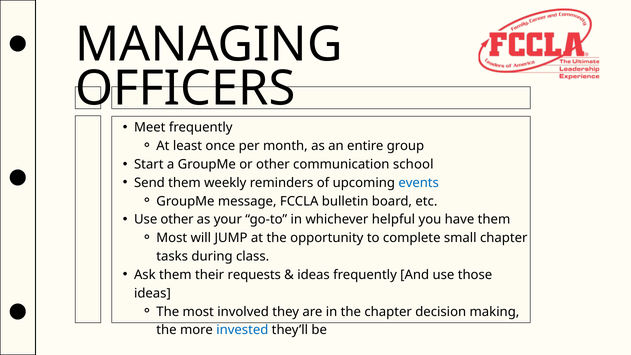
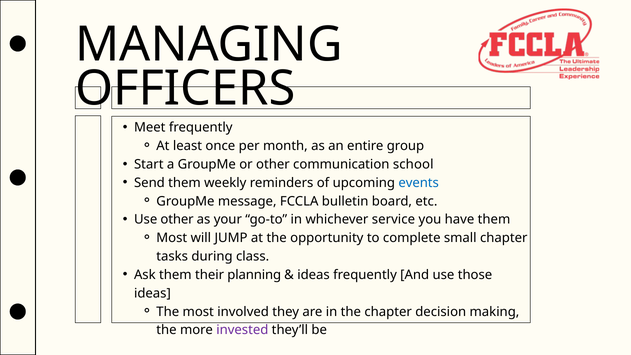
helpful: helpful -> service (393, 220)
requests: requests -> planning (254, 275)
invested colour: blue -> purple (242, 330)
